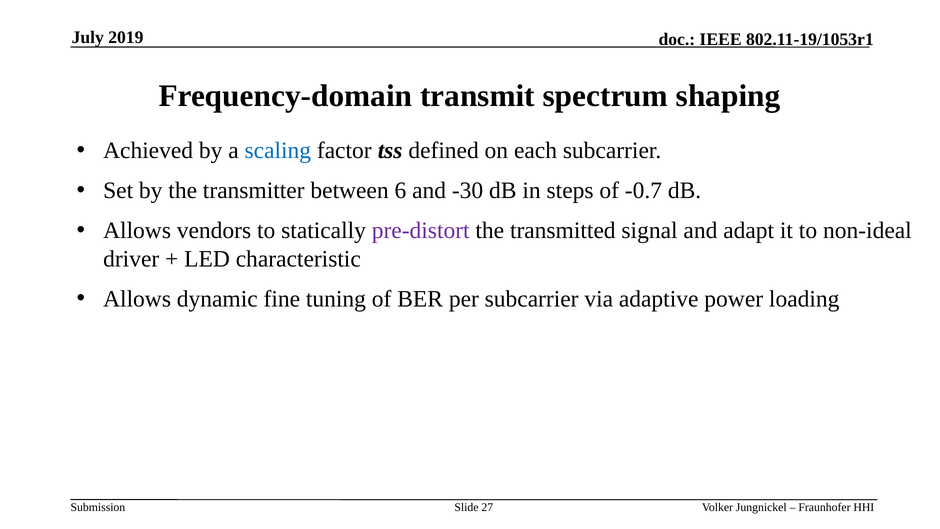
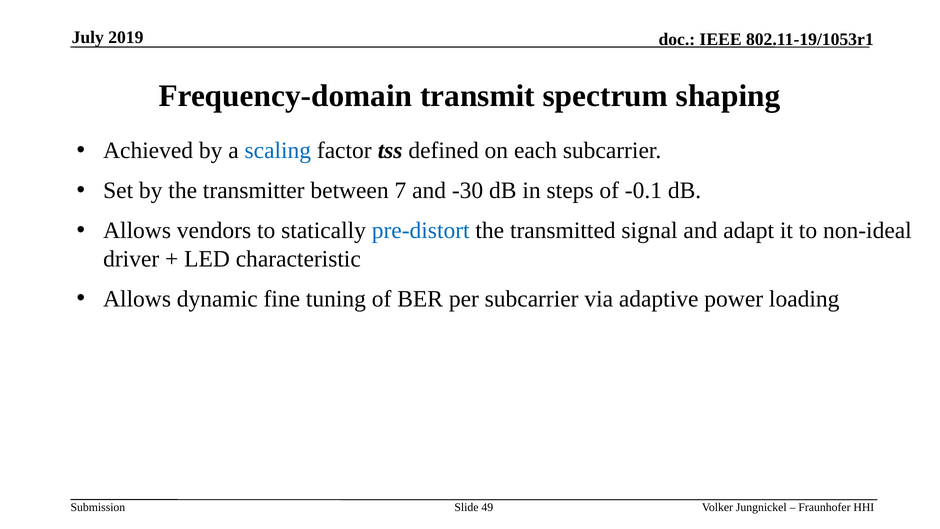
6: 6 -> 7 (400, 191)
-0.7: -0.7 -> -0.1 (643, 191)
pre-distort colour: purple -> blue (421, 231)
27: 27 -> 49 (487, 507)
